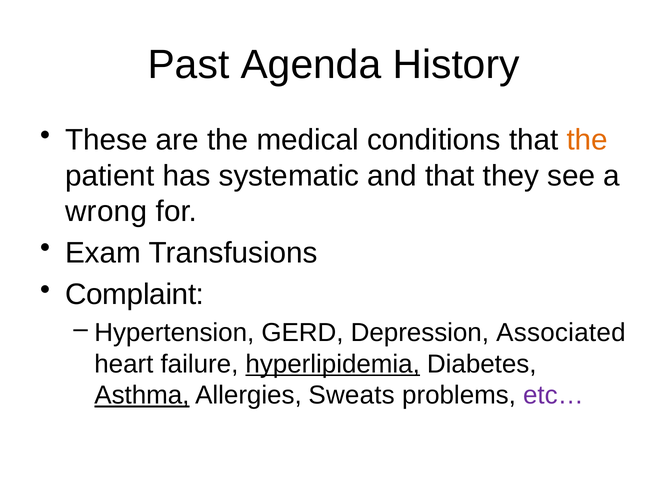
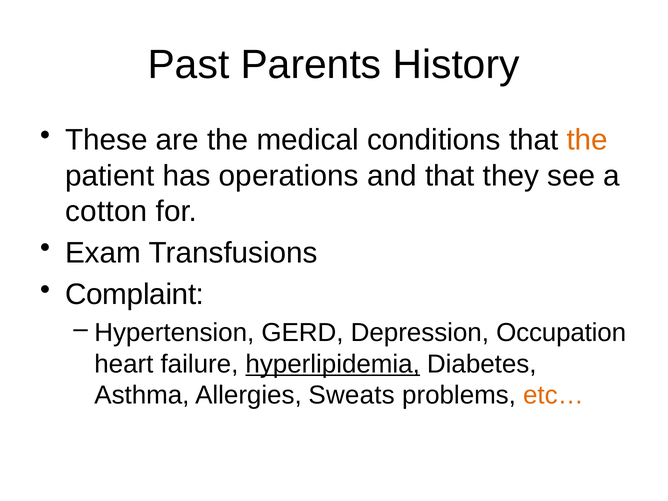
Agenda: Agenda -> Parents (311, 65)
systematic: systematic -> operations (289, 176)
wrong: wrong -> cotton (106, 211)
Associated: Associated -> Occupation (561, 333)
Asthma underline: present -> none (142, 395)
etc… colour: purple -> orange (553, 395)
